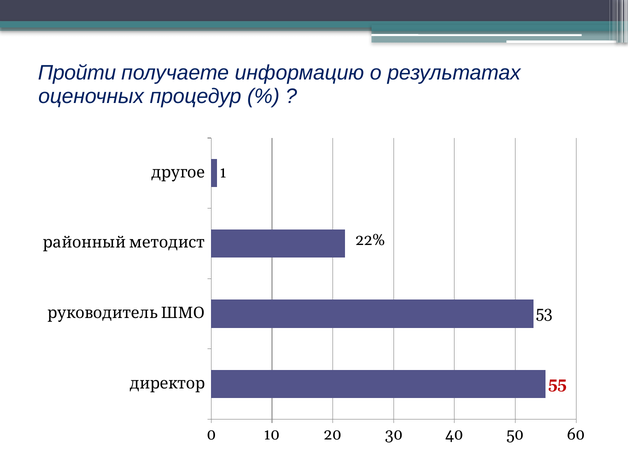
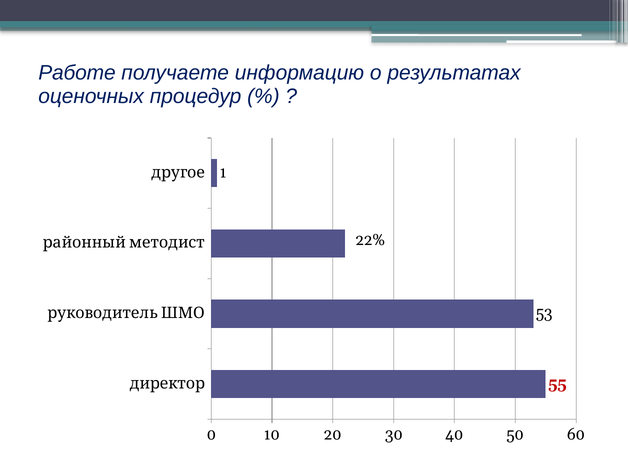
Пройти: Пройти -> Работе (77, 73)
